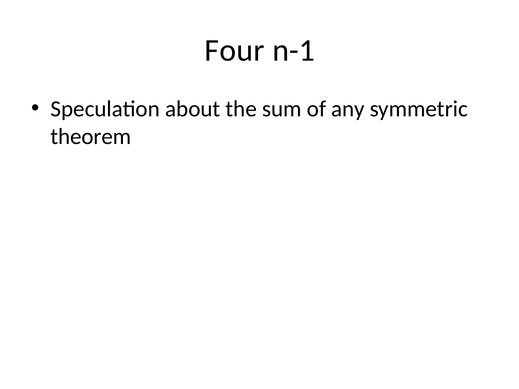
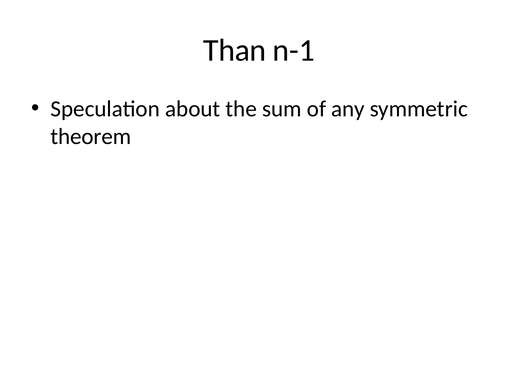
Four: Four -> Than (235, 50)
